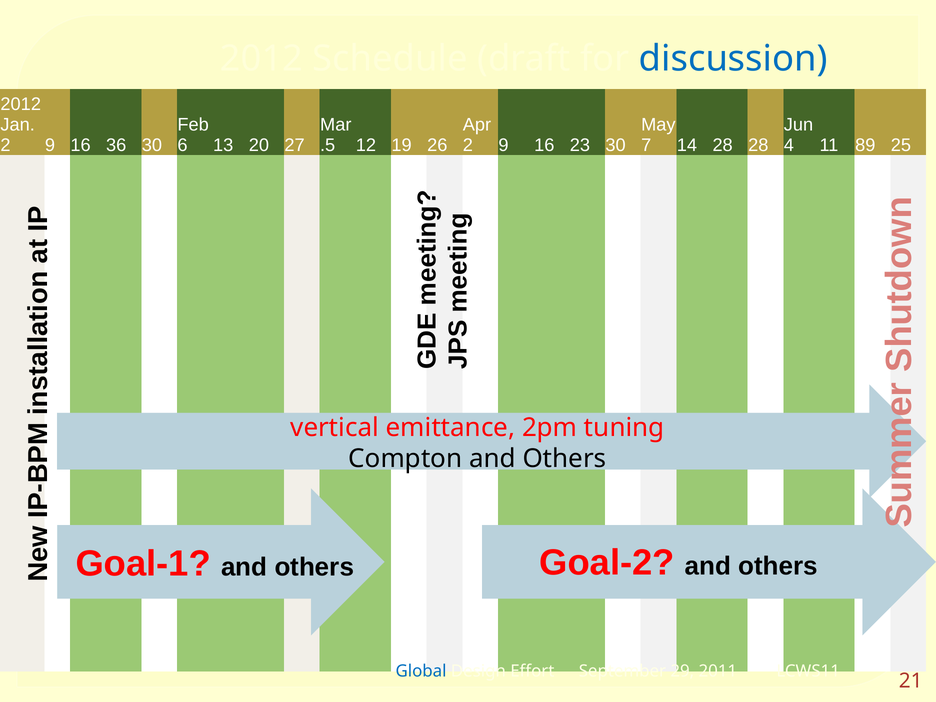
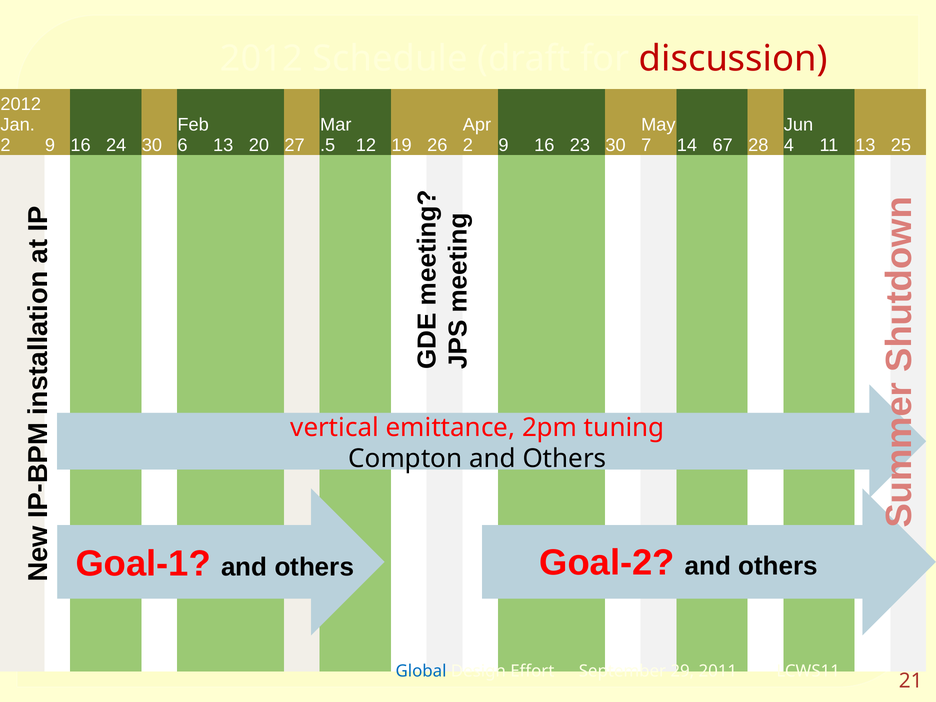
discussion colour: blue -> red (733, 59)
36: 36 -> 24 (116, 145)
14 28: 28 -> 67 (723, 145)
11 89: 89 -> 13 (865, 145)
